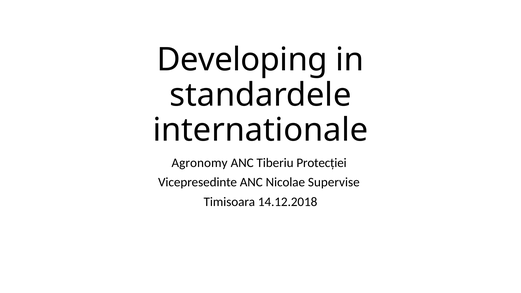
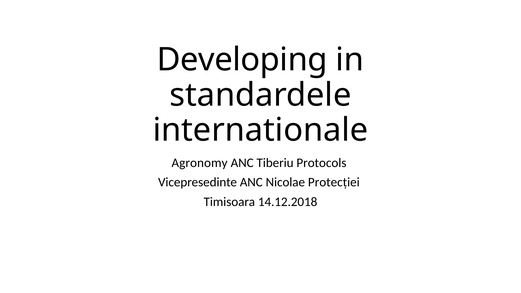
Protecției: Protecției -> Protocols (321, 163)
Supervise: Supervise -> Protecției (334, 182)
